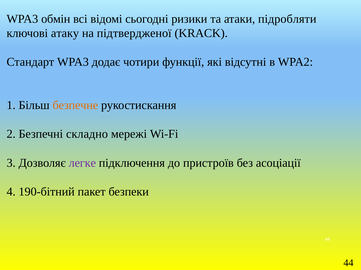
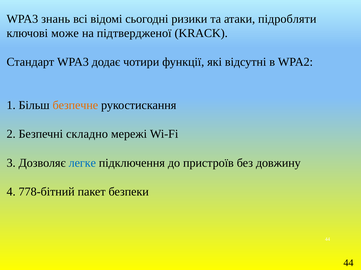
обмін: обмін -> знань (56, 19)
атаку: атаку -> може (65, 33)
легке colour: purple -> blue (82, 163)
асоціації: асоціації -> довжину (278, 163)
190-бітний: 190-бітний -> 778-бітний (47, 192)
